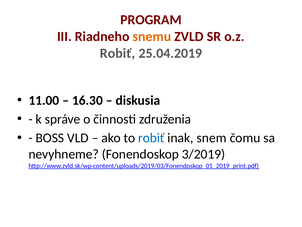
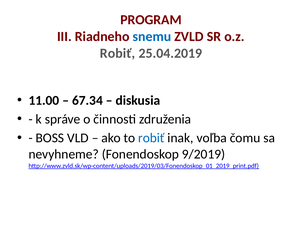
snemu colour: orange -> blue (152, 36)
16.30: 16.30 -> 67.34 (87, 100)
snem: snem -> voľba (212, 138)
3/2019: 3/2019 -> 9/2019 (204, 154)
